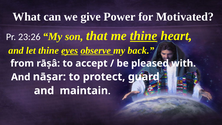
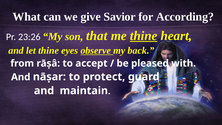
Power: Power -> Savior (120, 17)
Motivated: Motivated -> According (185, 17)
eyes underline: present -> none (70, 50)
